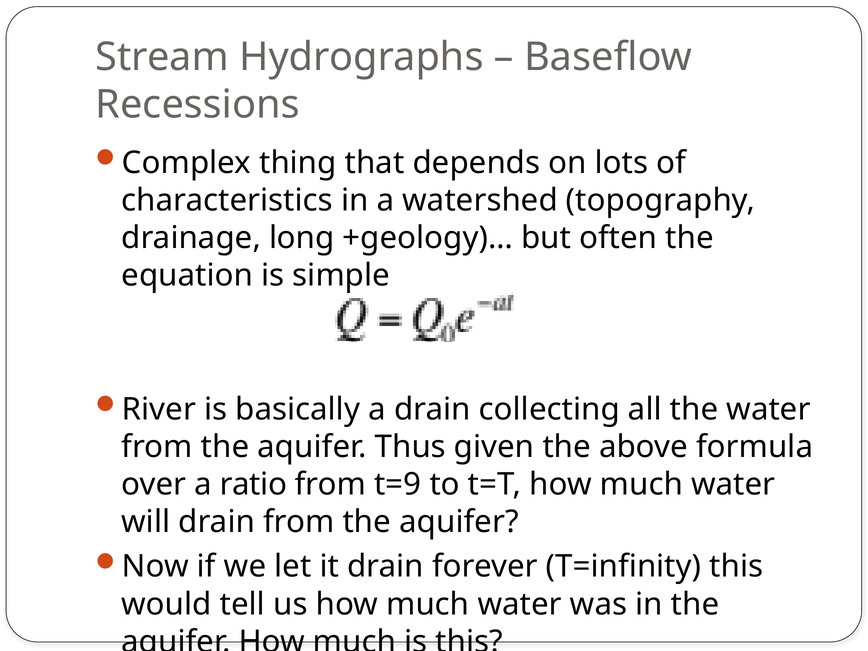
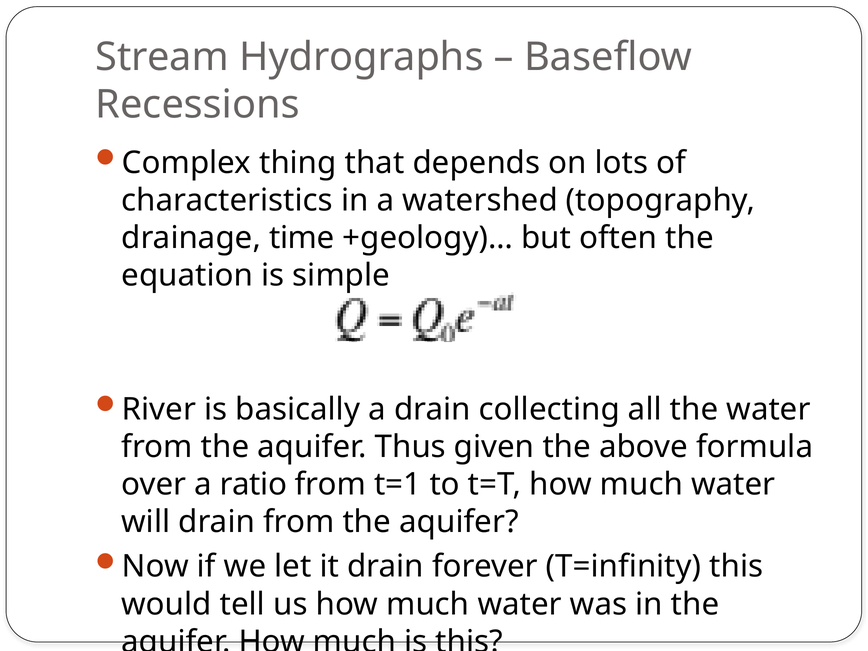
long: long -> time (302, 238)
t=9: t=9 -> t=1 (398, 484)
